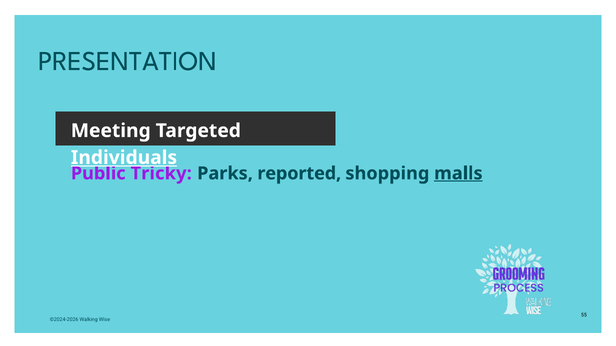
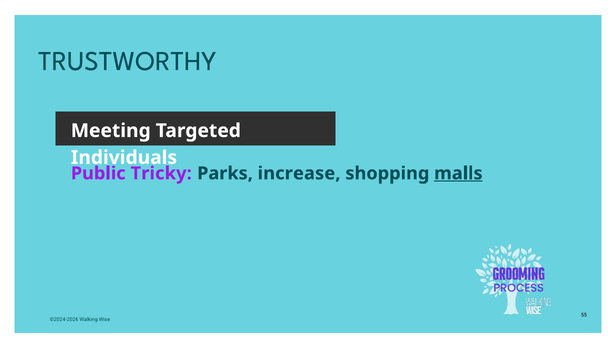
PRESENTATION: PRESENTATION -> TRUSTWORTHY (127, 61)
Individuals underline: present -> none (124, 158)
reported: reported -> increase (299, 174)
